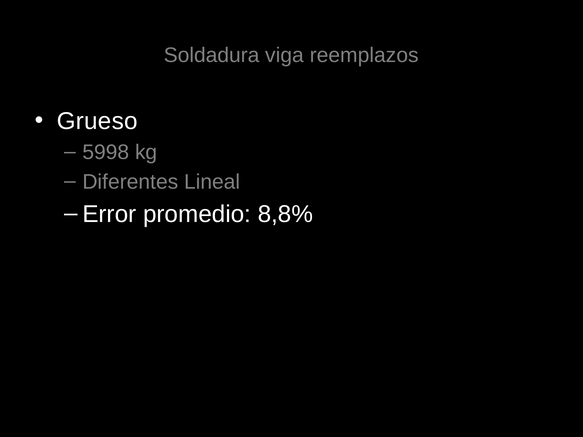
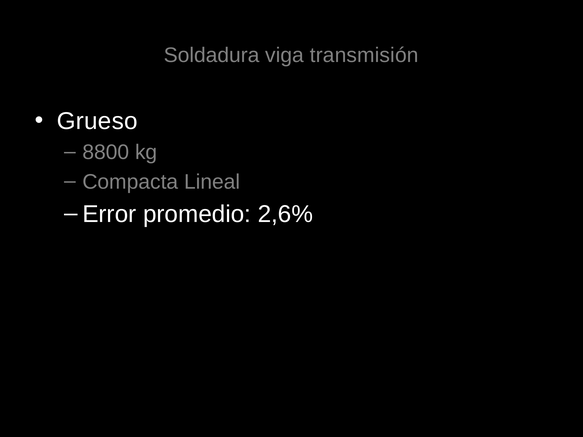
reemplazos: reemplazos -> transmisión (364, 55)
5998: 5998 -> 8800 (106, 152)
Diferentes: Diferentes -> Compacta (130, 182)
8,8%: 8,8% -> 2,6% (285, 214)
